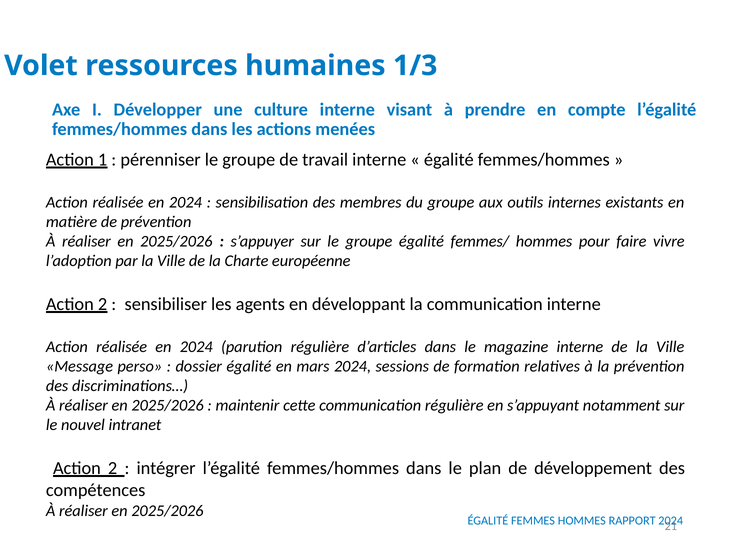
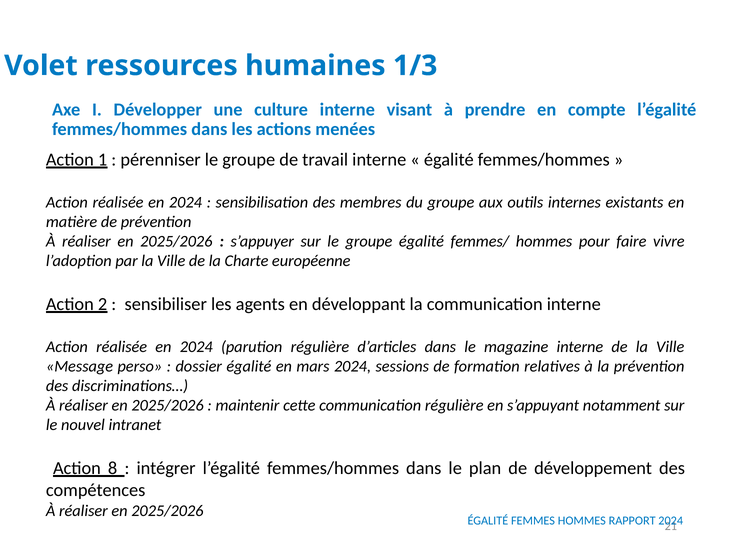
2: 2 -> 8 (113, 468)
